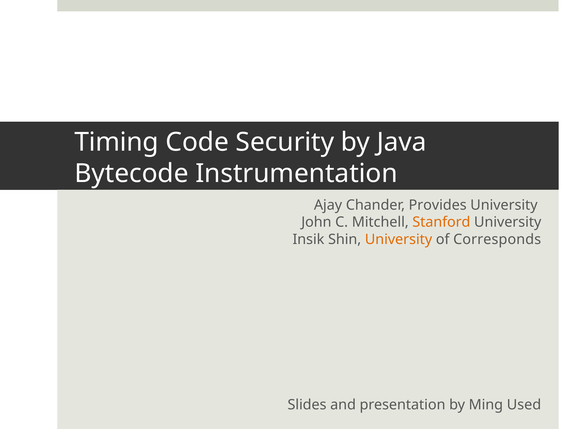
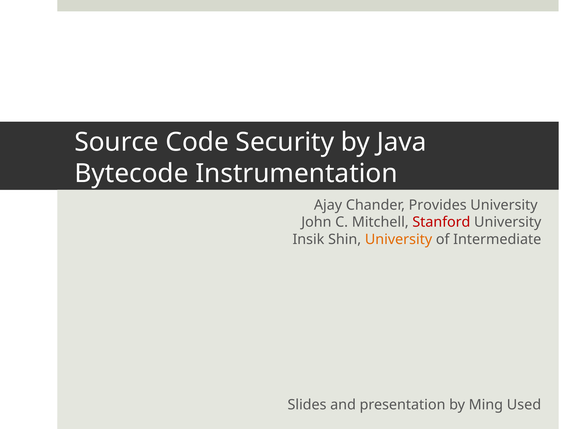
Timing: Timing -> Source (117, 142)
Stanford colour: orange -> red (441, 223)
Corresponds: Corresponds -> Intermediate (497, 240)
